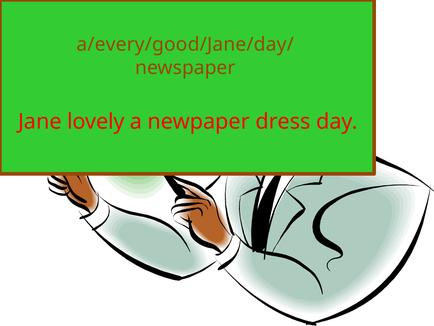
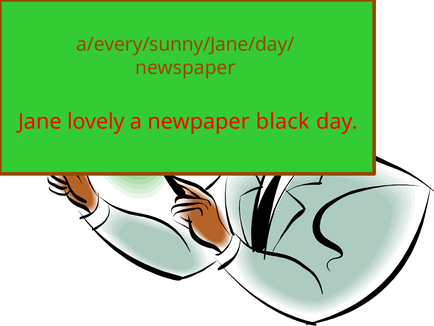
a/every/good/Jane/day/: a/every/good/Jane/day/ -> a/every/sunny/Jane/day/ (185, 45)
dress: dress -> black (283, 121)
